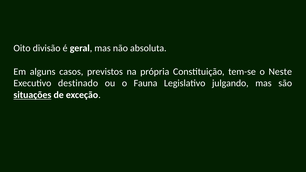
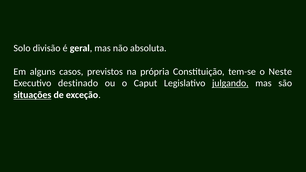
Oito: Oito -> Solo (22, 48)
Fauna: Fauna -> Caput (145, 83)
julgando underline: none -> present (230, 83)
